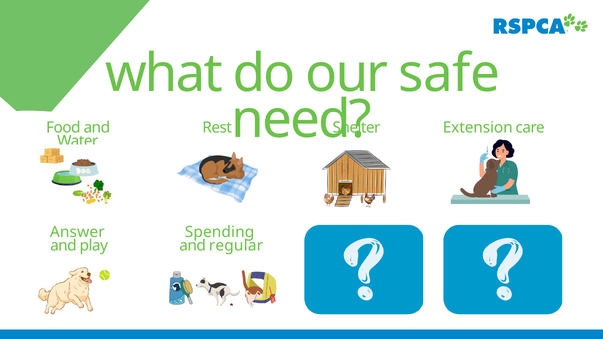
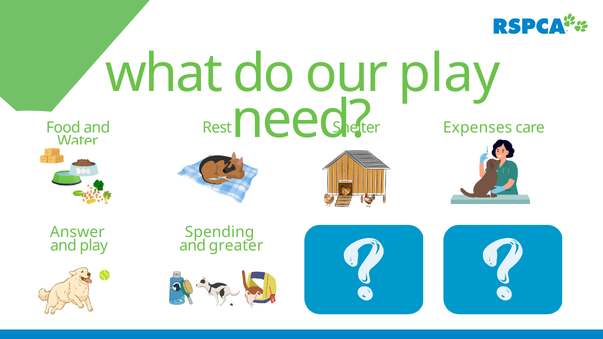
our safe: safe -> play (449, 74)
Extension: Extension -> Expenses (478, 128)
regular: regular -> greater (236, 246)
